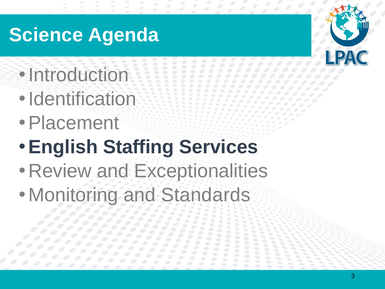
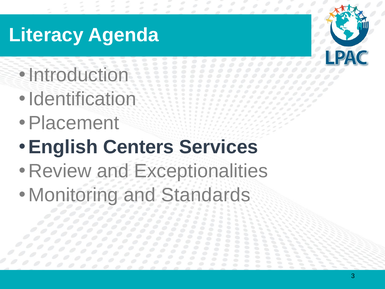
Science: Science -> Literacy (46, 35)
Staffing: Staffing -> Centers (139, 147)
